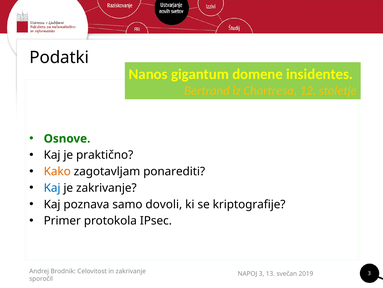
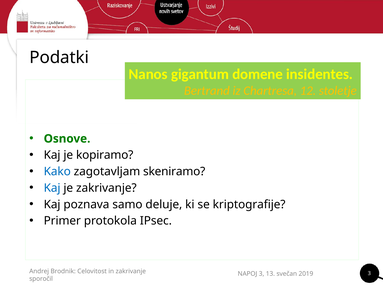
praktično: praktično -> kopiramo (105, 155)
Kako colour: orange -> blue (57, 171)
ponarediti: ponarediti -> skeniramo (174, 171)
dovoli: dovoli -> deluje (164, 204)
